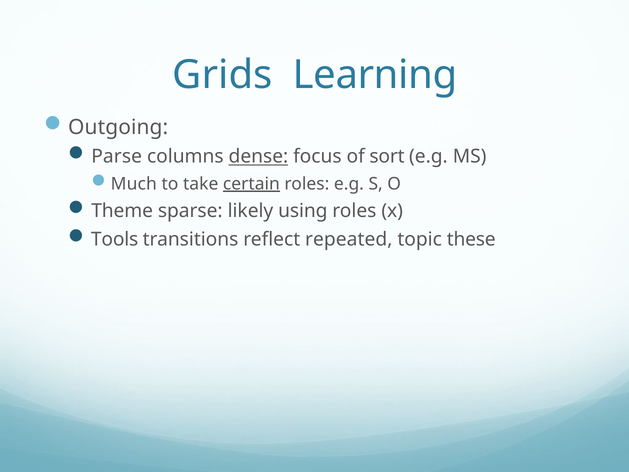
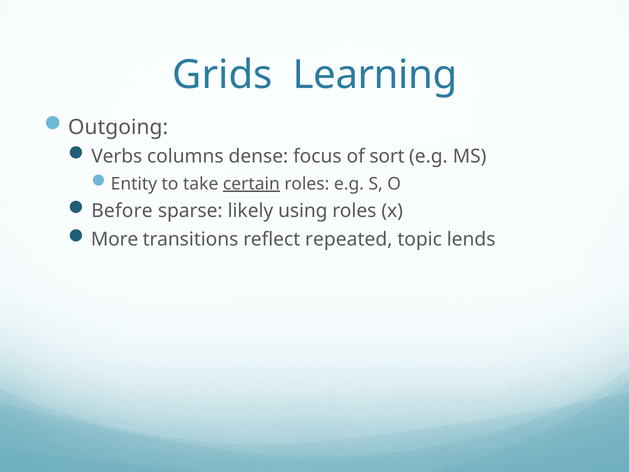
Parse: Parse -> Verbs (117, 157)
dense underline: present -> none (258, 157)
Much: Much -> Entity (134, 184)
Theme: Theme -> Before (122, 211)
Tools: Tools -> More (115, 239)
these: these -> lends (471, 239)
